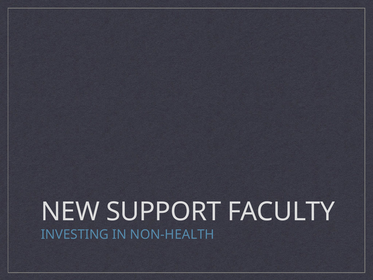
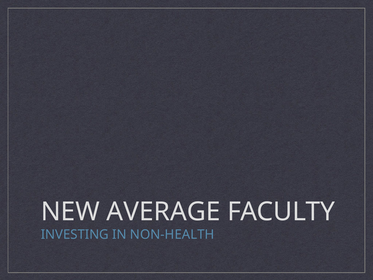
SUPPORT: SUPPORT -> AVERAGE (163, 212)
